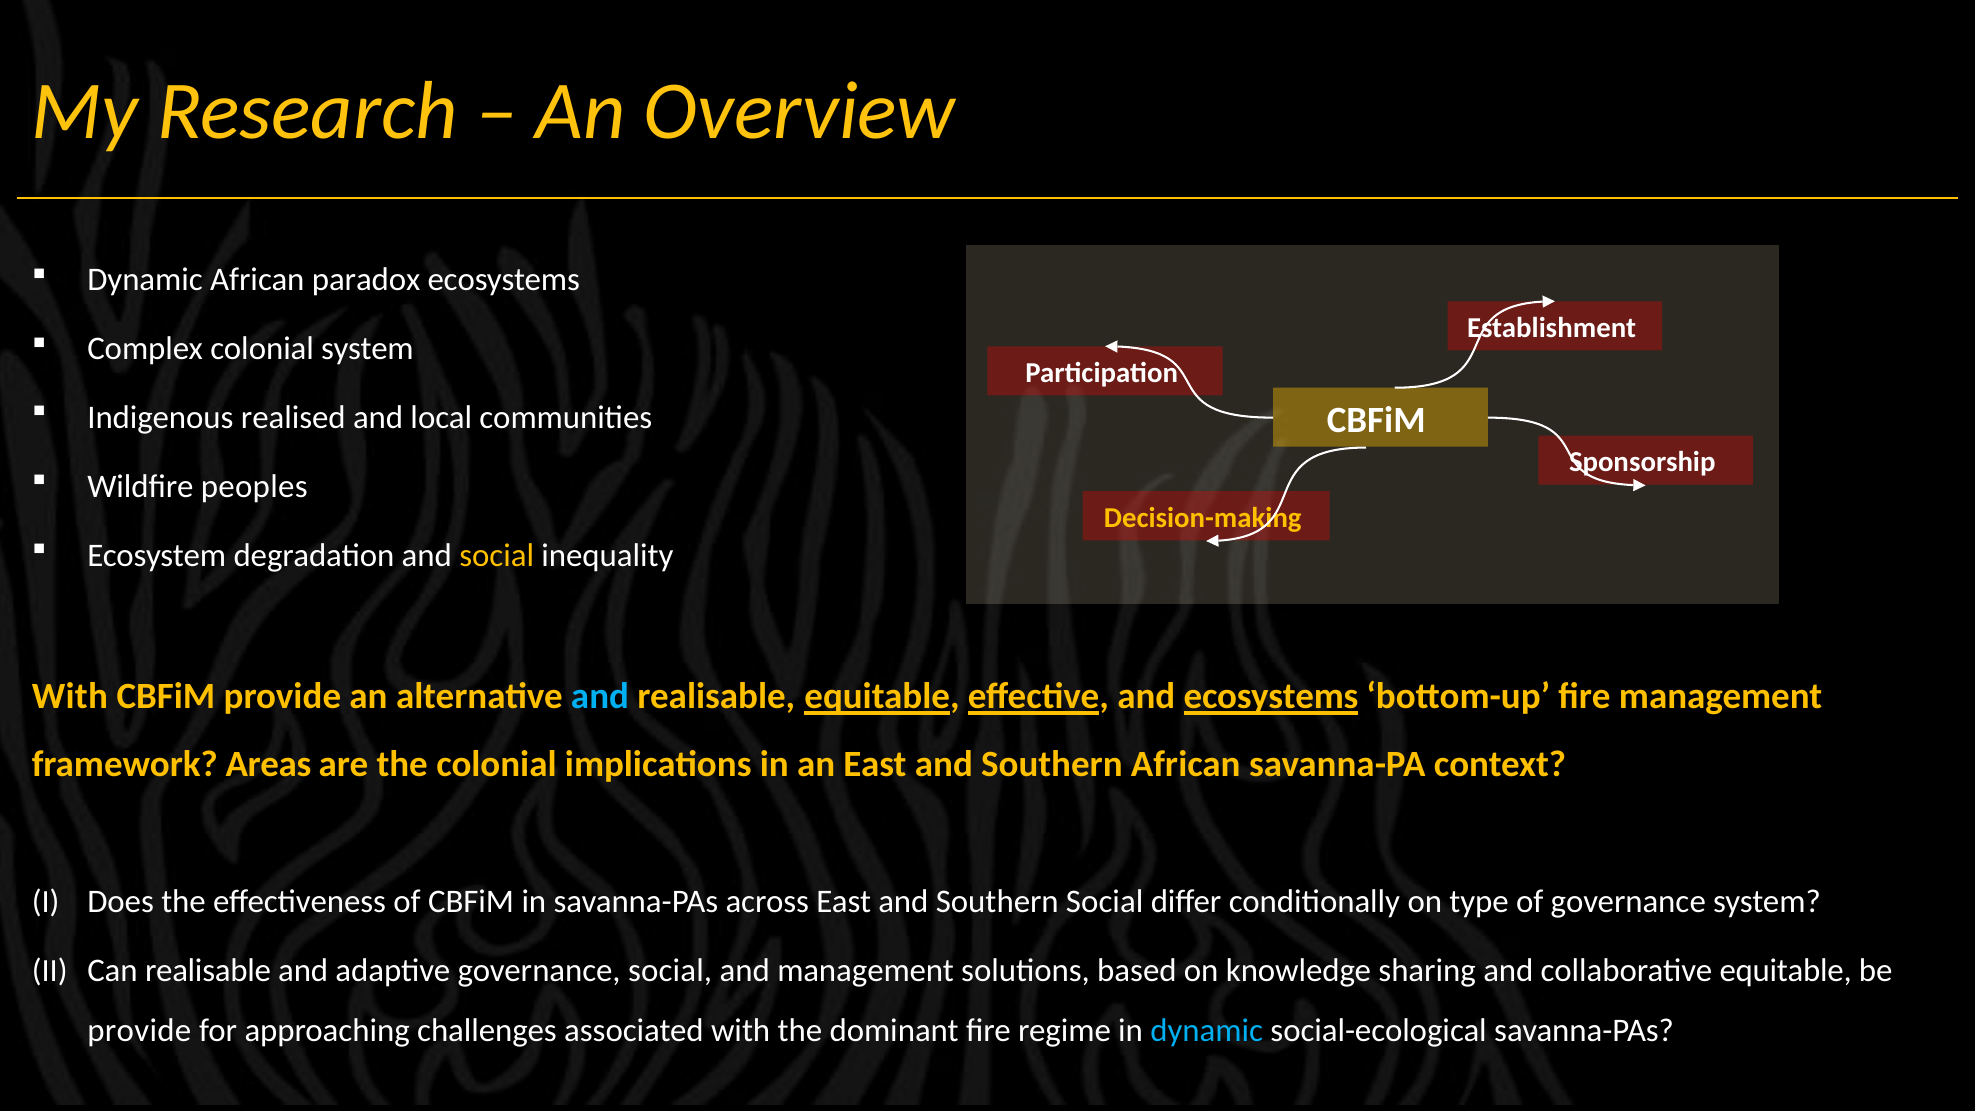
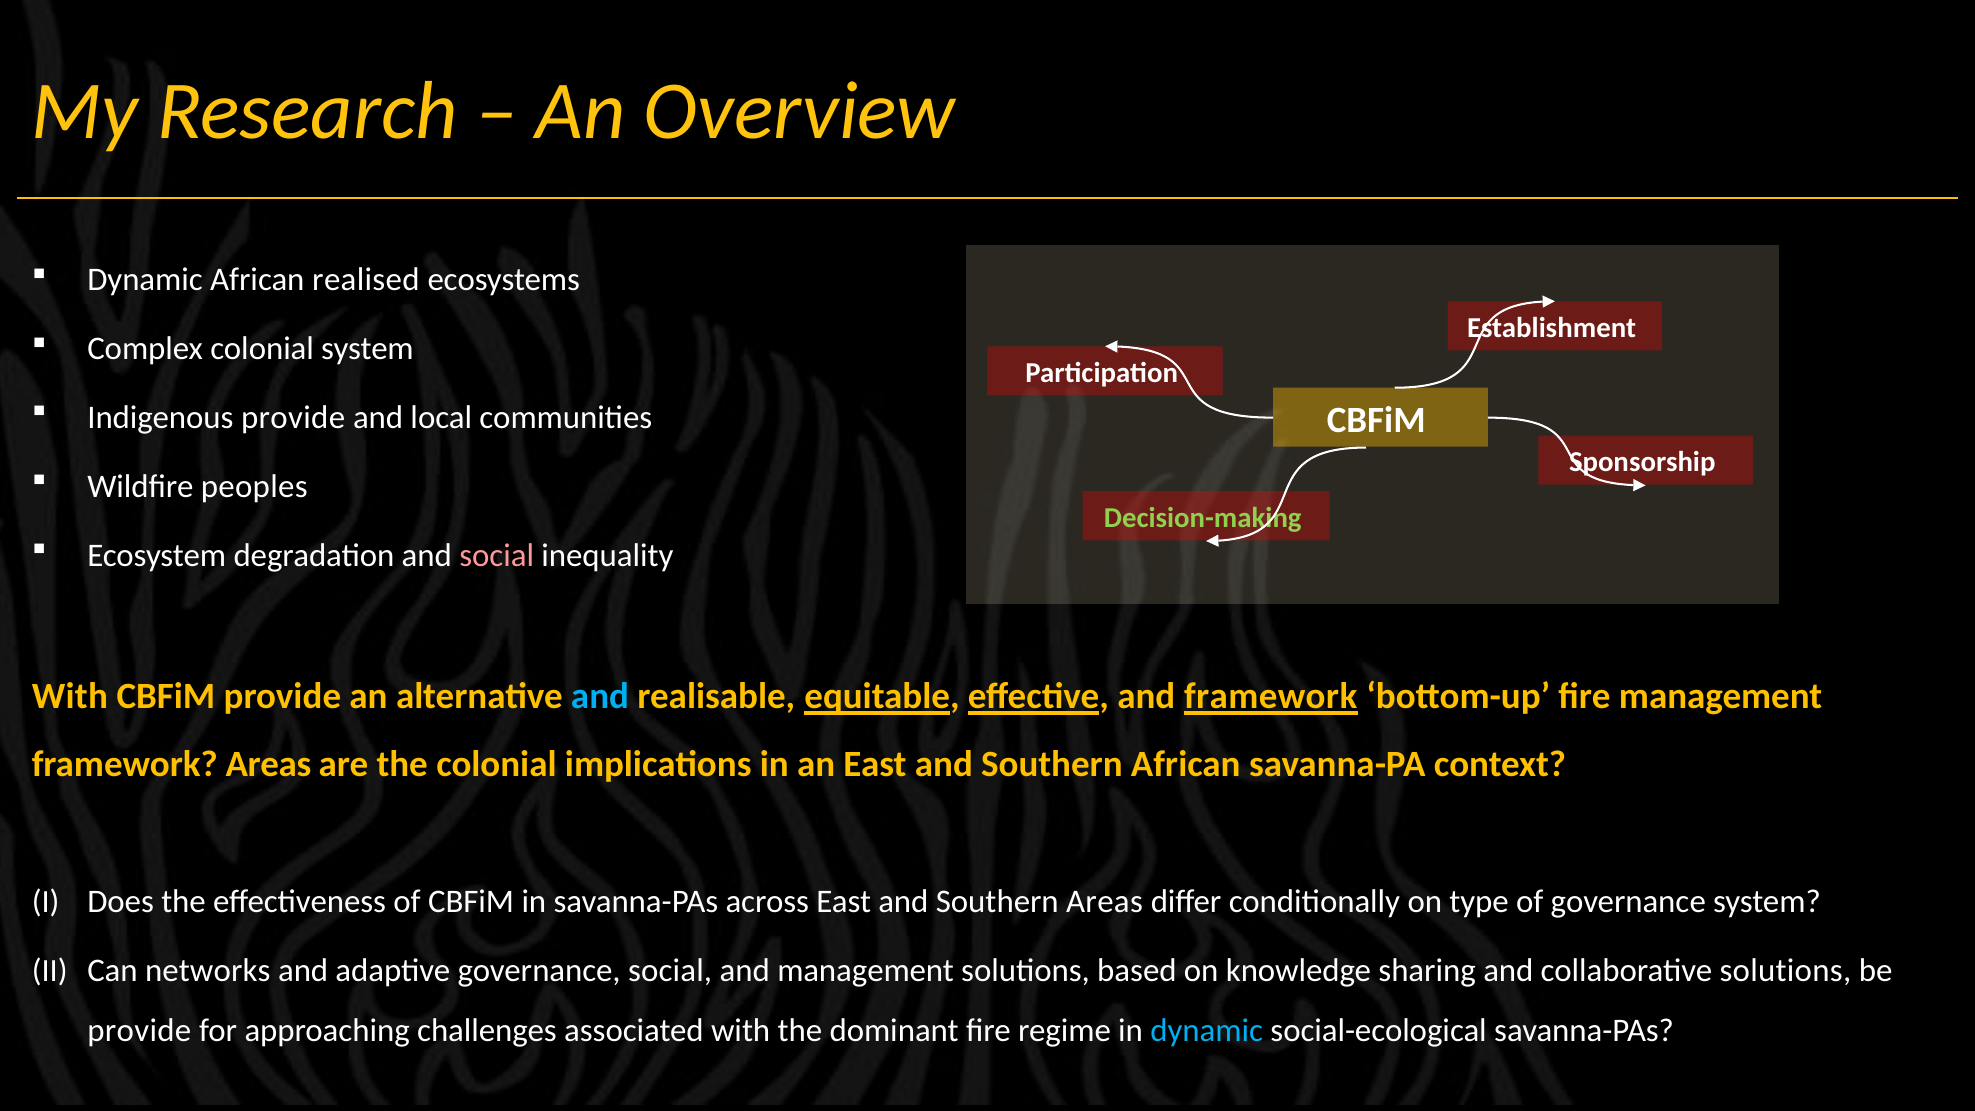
paradox: paradox -> realised (366, 280)
Indigenous realised: realised -> provide (293, 418)
Decision-making colour: yellow -> light green (1203, 518)
social colour: yellow -> pink (497, 555)
and ecosystems: ecosystems -> framework (1271, 697)
Southern Social: Social -> Areas (1105, 902)
Can realisable: realisable -> networks (208, 971)
collaborative equitable: equitable -> solutions (1785, 971)
